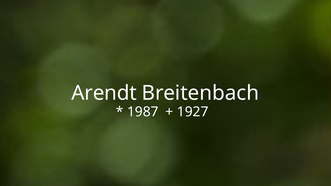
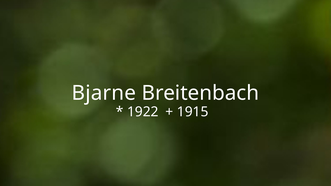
Arendt: Arendt -> Bjarne (104, 93)
1987: 1987 -> 1922 (143, 112)
1927: 1927 -> 1915 (193, 112)
